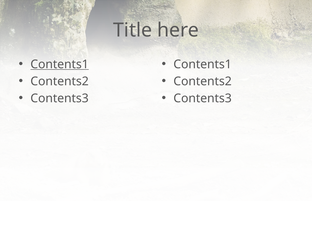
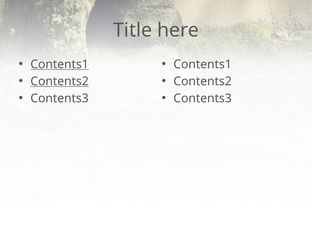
Contents2 underline: none -> present (60, 81)
